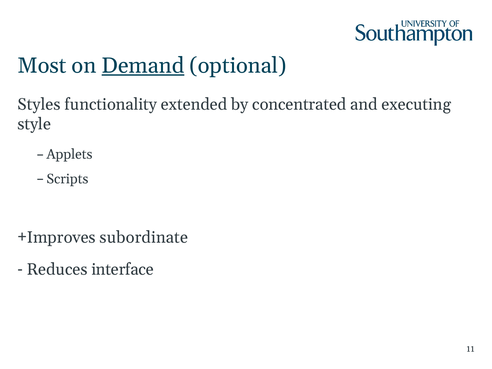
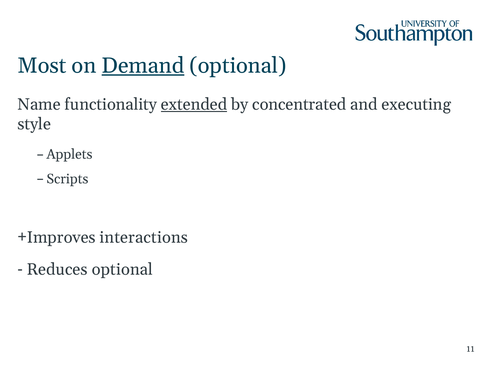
Styles: Styles -> Name (39, 104)
extended underline: none -> present (194, 104)
subordinate: subordinate -> interactions (144, 237)
Reduces interface: interface -> optional (122, 269)
